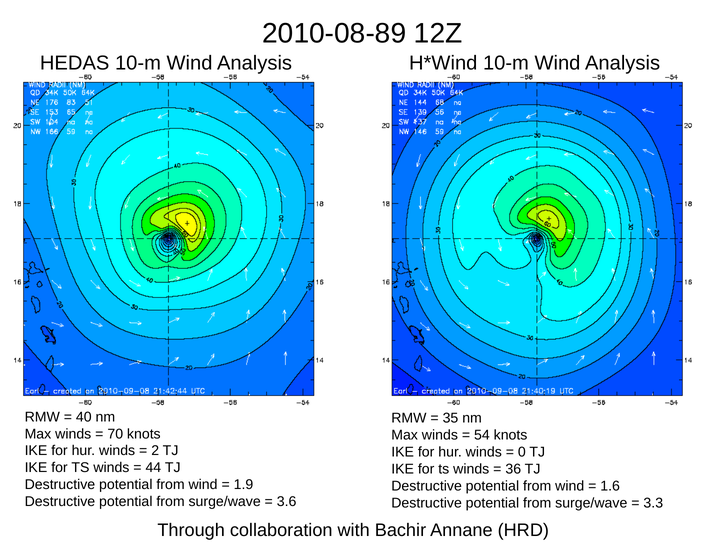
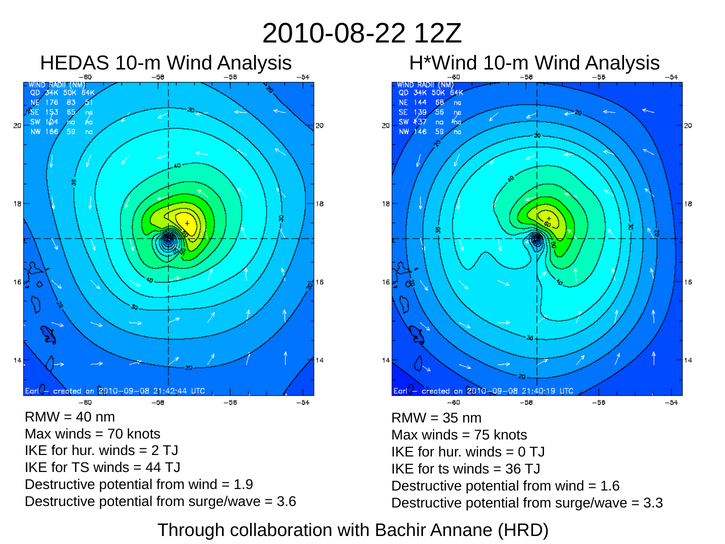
2010-08-89: 2010-08-89 -> 2010-08-22 (334, 33)
54: 54 -> 75 (482, 435)
